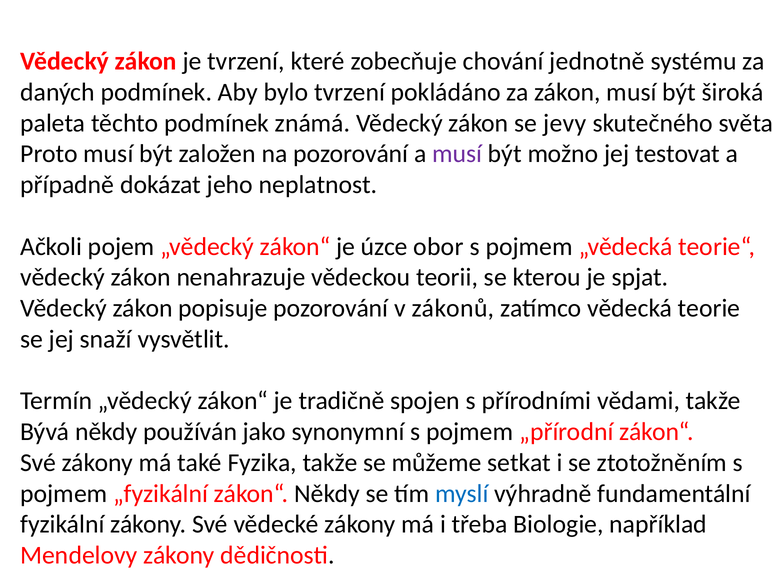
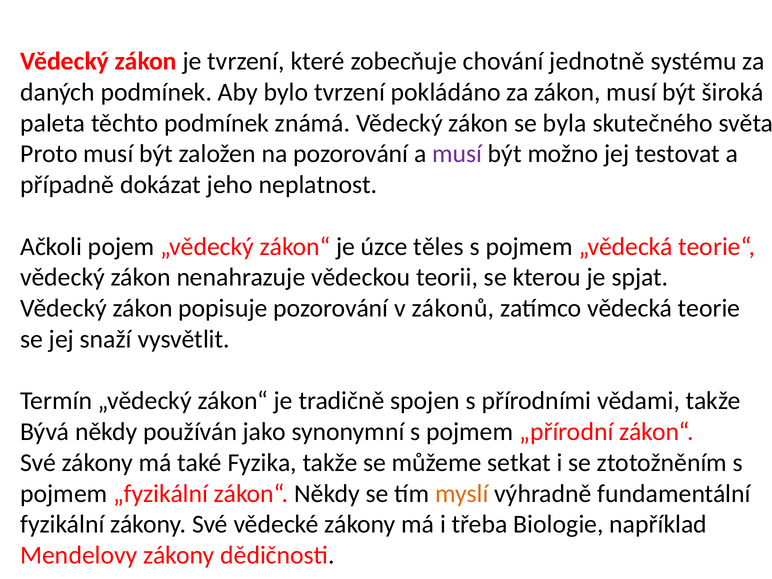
jevy: jevy -> byla (565, 123)
obor: obor -> těles (439, 247)
myslí colour: blue -> orange (462, 494)
